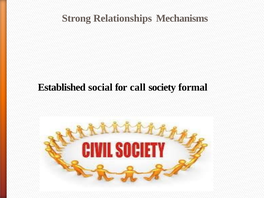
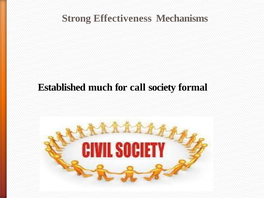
Relationships: Relationships -> Effectiveness (123, 18)
social: social -> much (100, 87)
